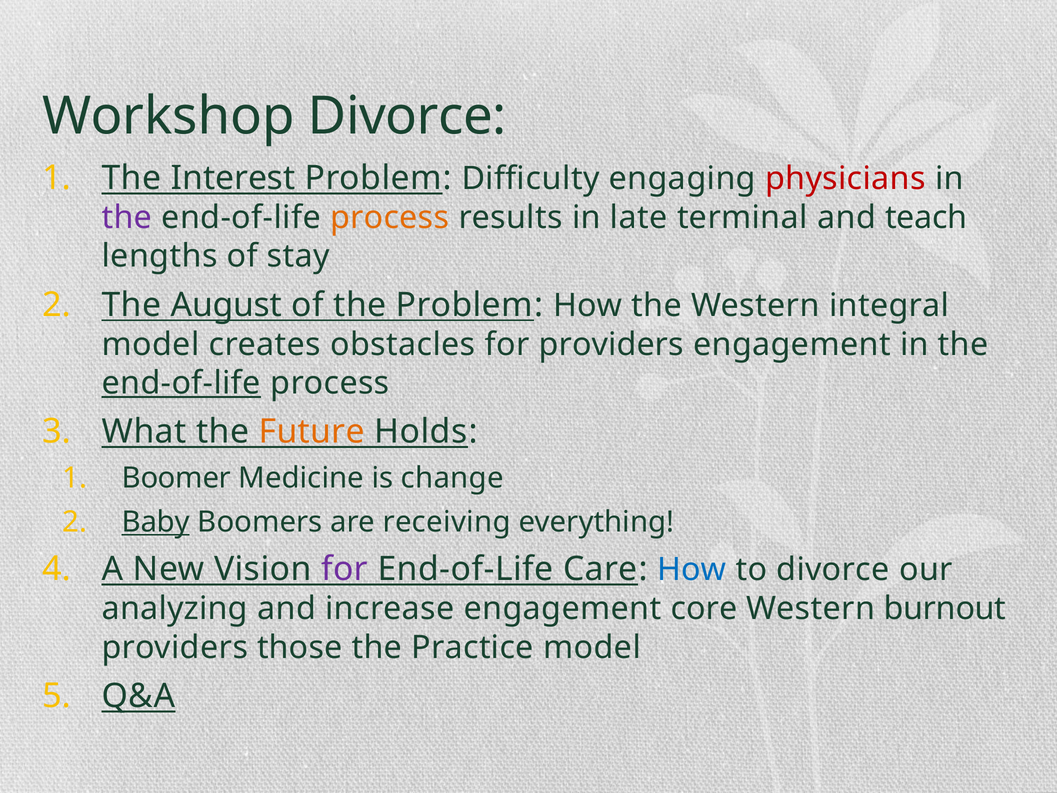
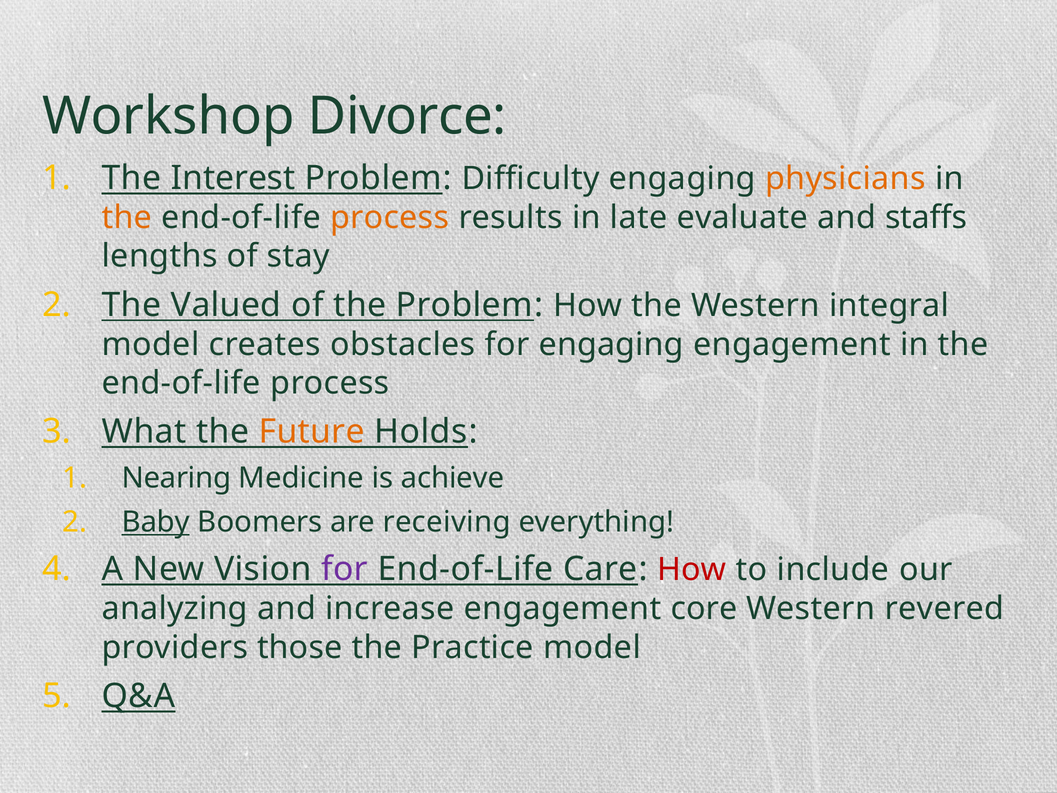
physicians colour: red -> orange (845, 178)
the colour: purple -> orange (127, 218)
terminal: terminal -> evaluate (742, 218)
teach: teach -> staffs (926, 218)
August: August -> Valued (226, 305)
for providers: providers -> engaging (611, 344)
end-of-life underline: present -> none (181, 383)
Boomer: Boomer -> Nearing (176, 478)
change: change -> achieve (453, 478)
How colour: blue -> red (692, 570)
to divorce: divorce -> include (833, 570)
burnout: burnout -> revered (945, 609)
